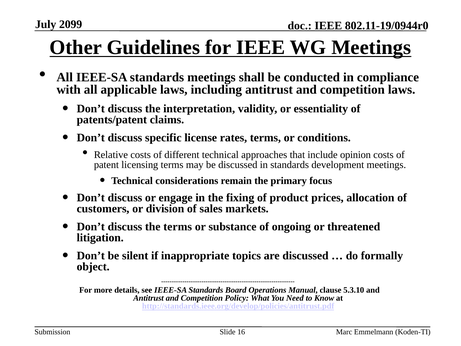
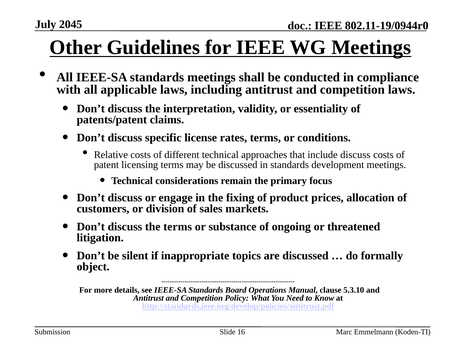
2099: 2099 -> 2045 (71, 24)
include opinion: opinion -> discuss (355, 155)
